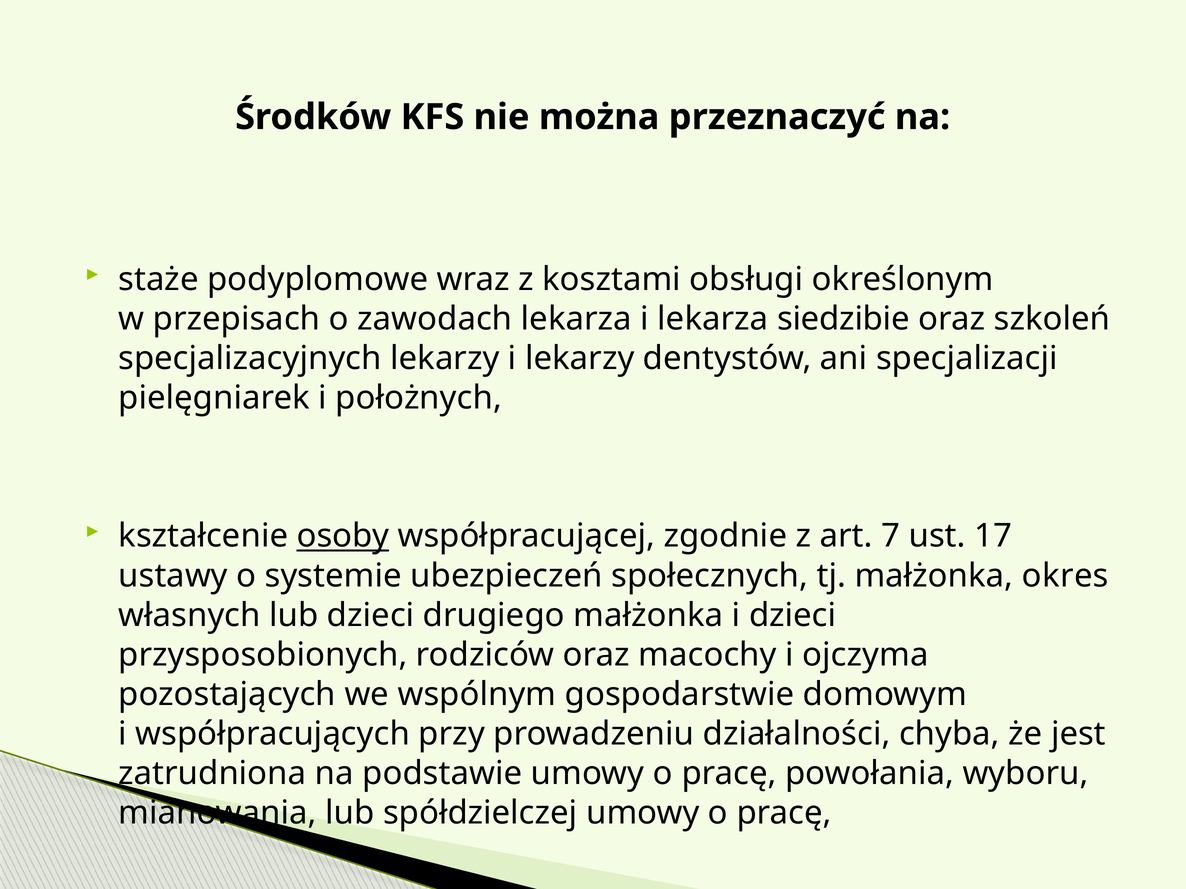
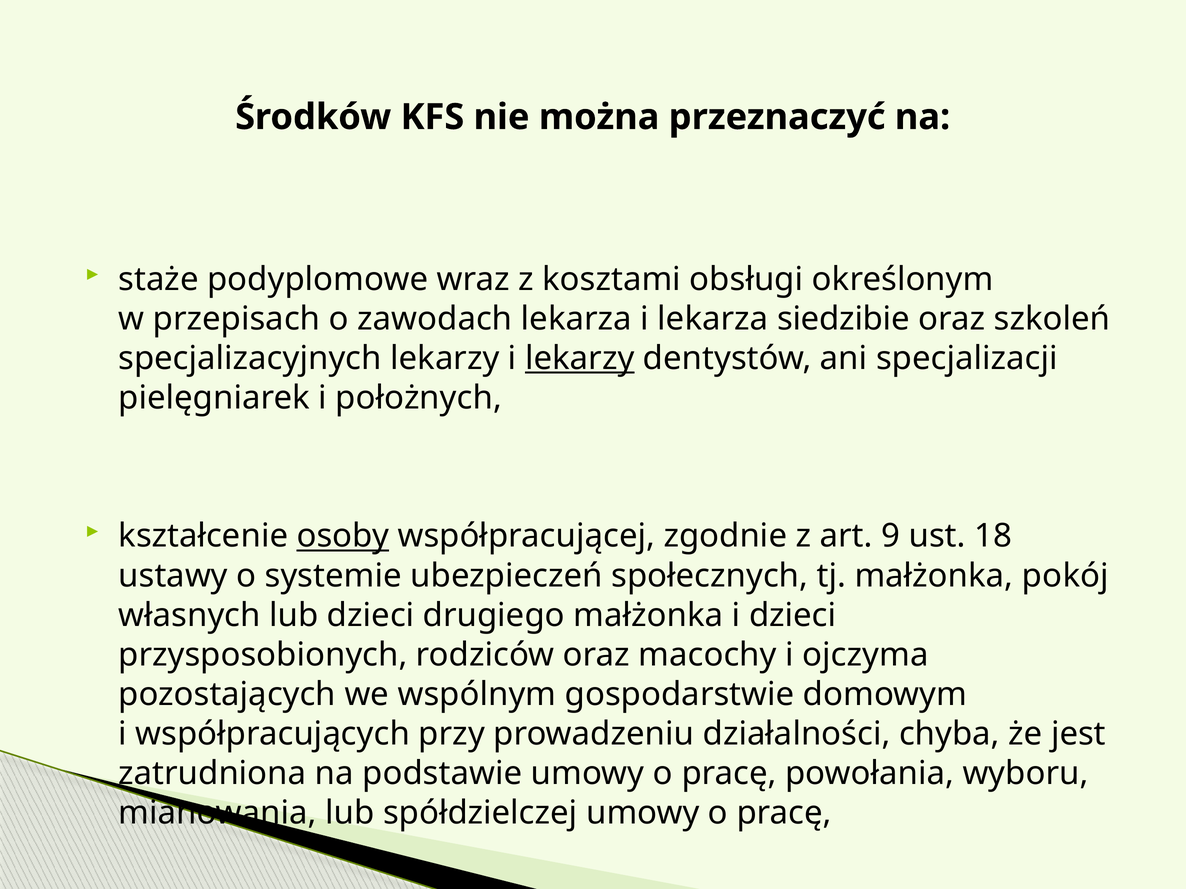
lekarzy underline: none -> present (580, 358)
7: 7 -> 9 (891, 536)
17: 17 -> 18 (993, 536)
okres: okres -> pokój (1065, 576)
